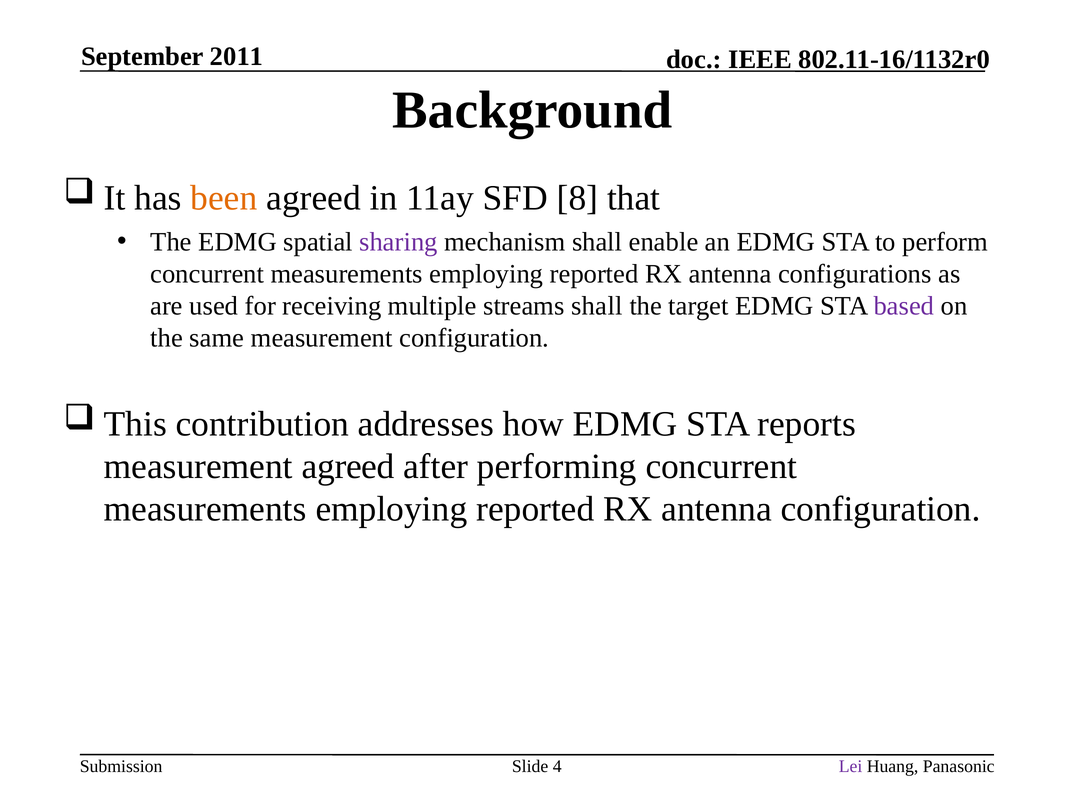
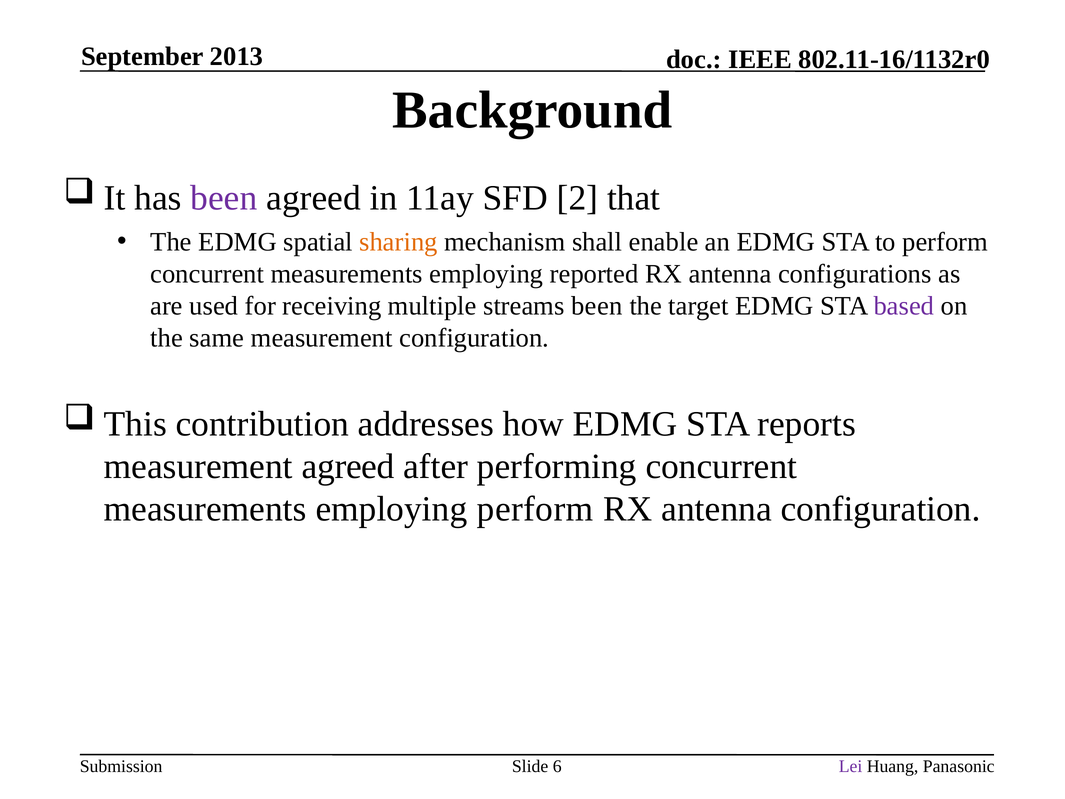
2011: 2011 -> 2013 (237, 56)
been colour: orange -> purple (224, 198)
8: 8 -> 2 (577, 198)
sharing colour: purple -> orange (398, 242)
streams shall: shall -> been (597, 306)
reported: reported -> perform (535, 509)
4: 4 -> 6 (557, 766)
